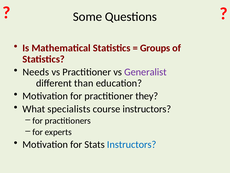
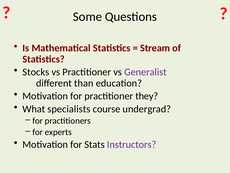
Groups: Groups -> Stream (155, 48)
Needs: Needs -> Stocks (36, 72)
course instructors: instructors -> undergrad (147, 109)
Instructors colour: blue -> purple (132, 144)
